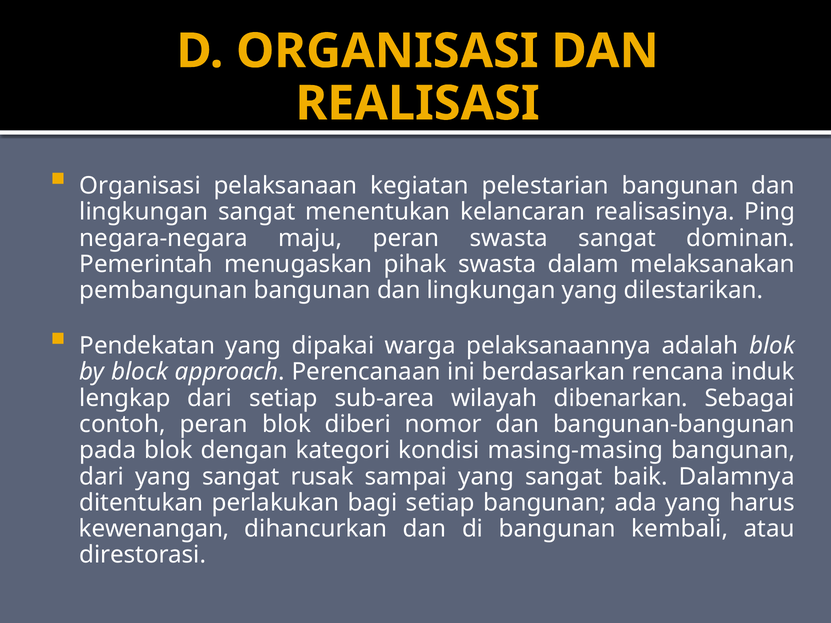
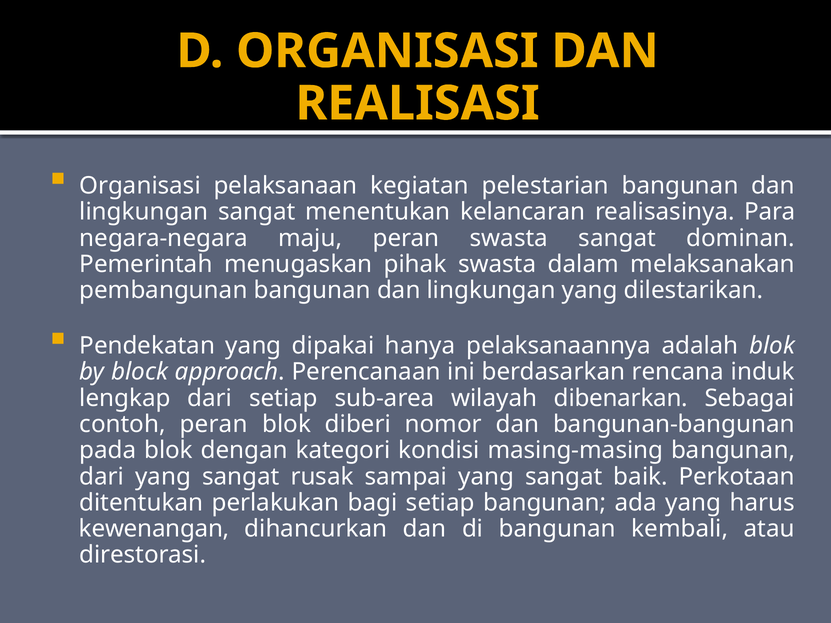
Ping: Ping -> Para (770, 212)
warga: warga -> hanya (420, 346)
Dalamnya: Dalamnya -> Perkotaan (737, 477)
